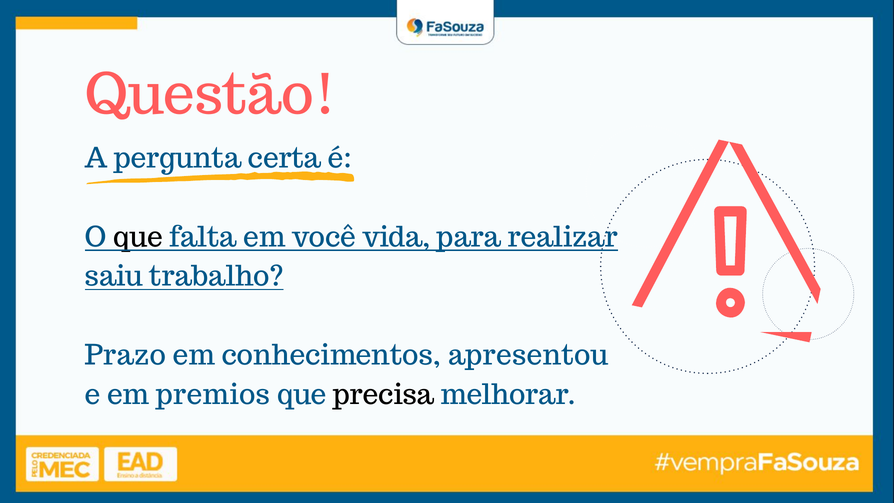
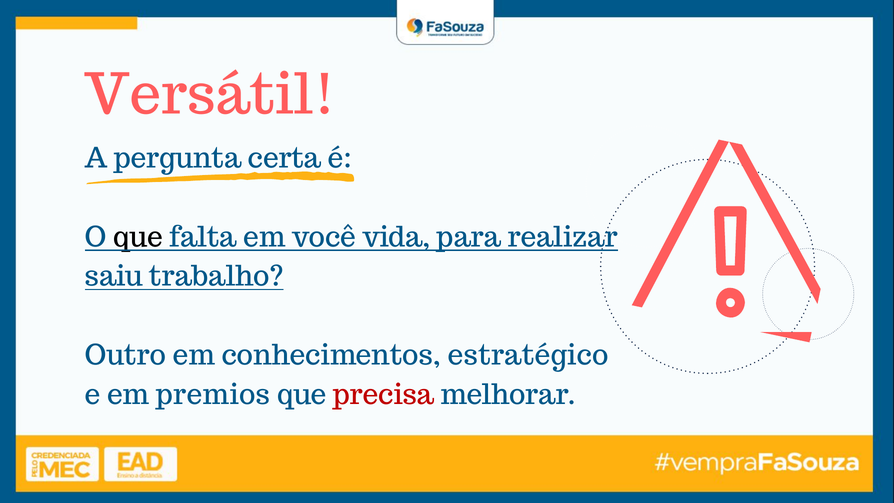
Questão: Questão -> Versátil (210, 95)
Prazo: Prazo -> Outro (126, 355)
apresentou: apresentou -> estratégico (528, 355)
precisa colour: black -> red (384, 395)
